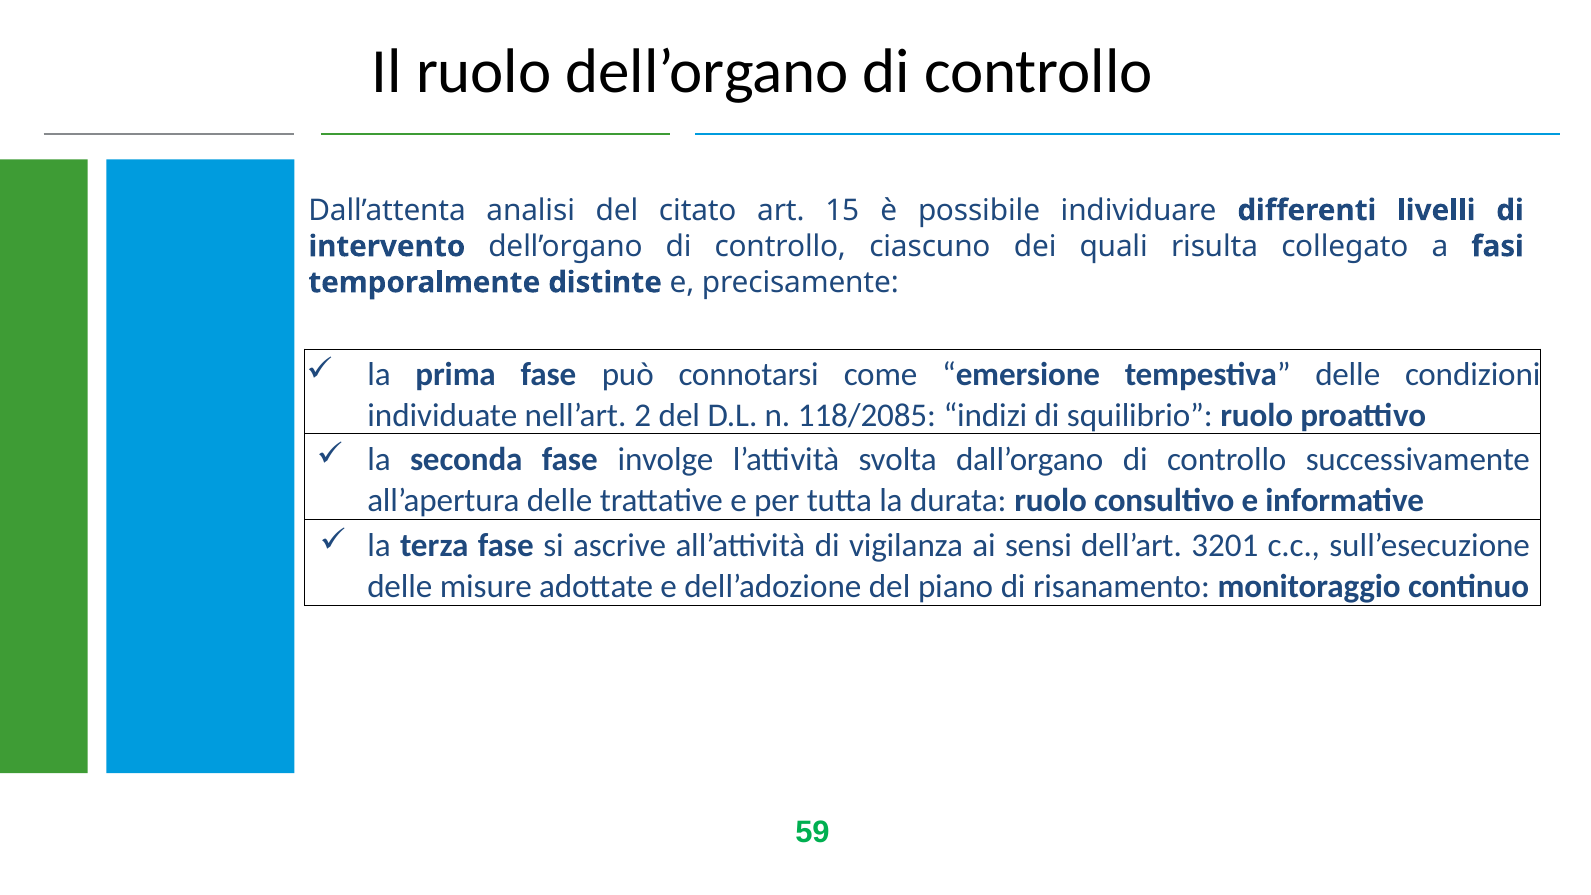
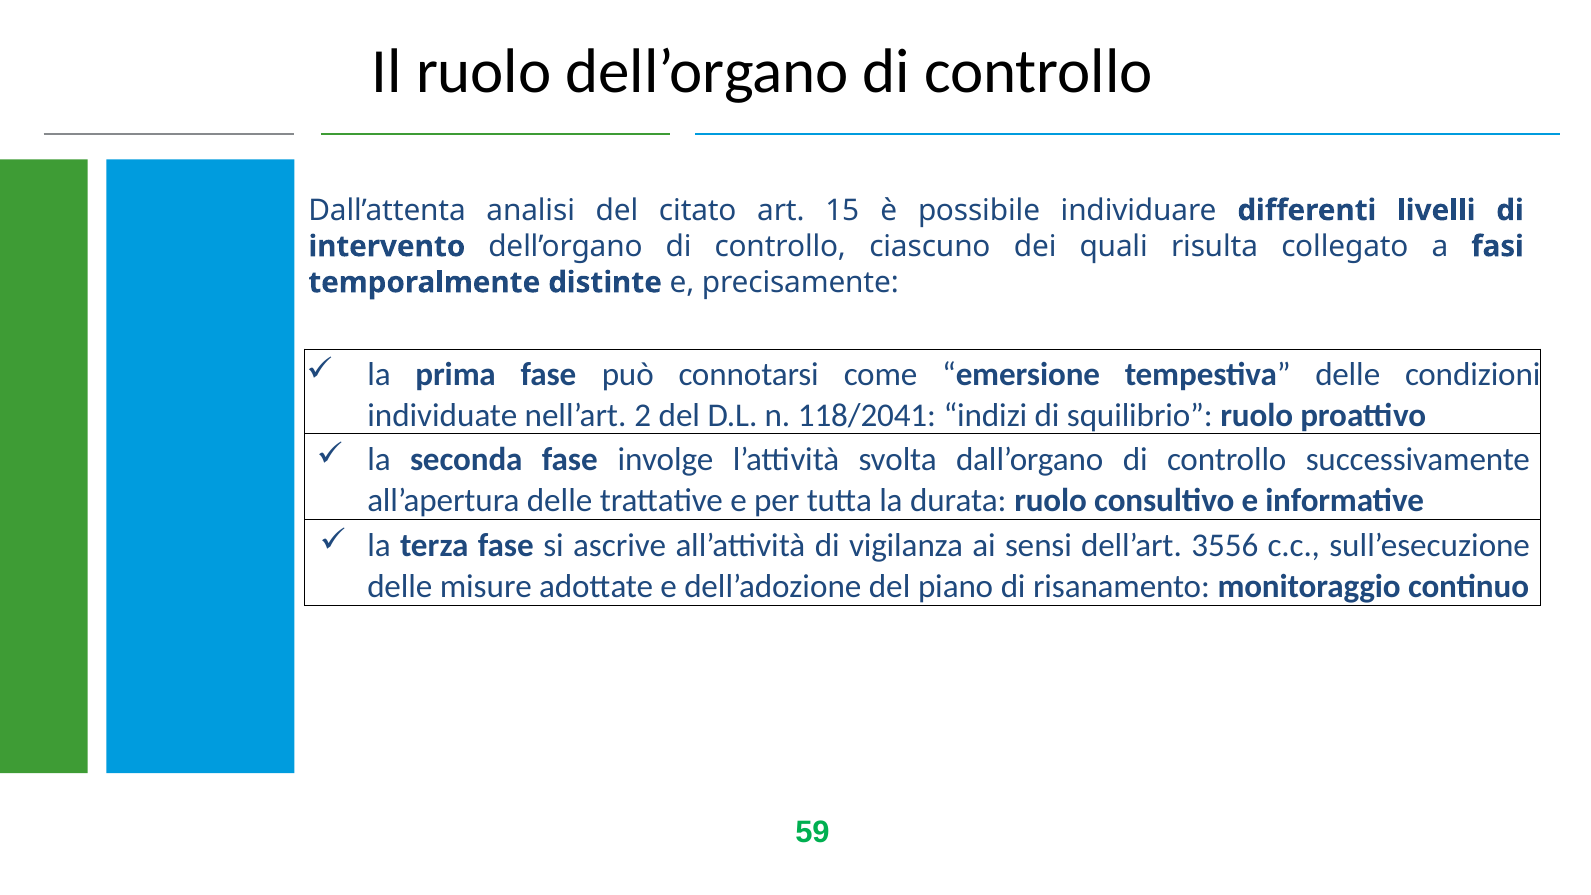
118/2085: 118/2085 -> 118/2041 (867, 416)
3201: 3201 -> 3556 (1225, 545)
